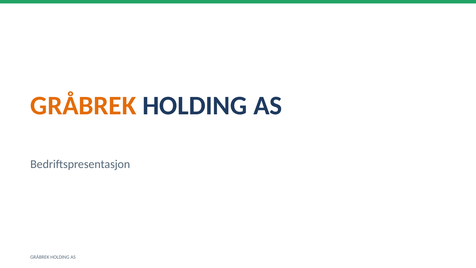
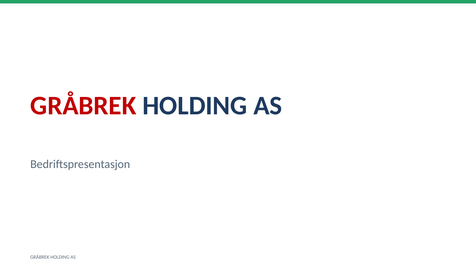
GRÅBREK colour: orange -> red (83, 106)
